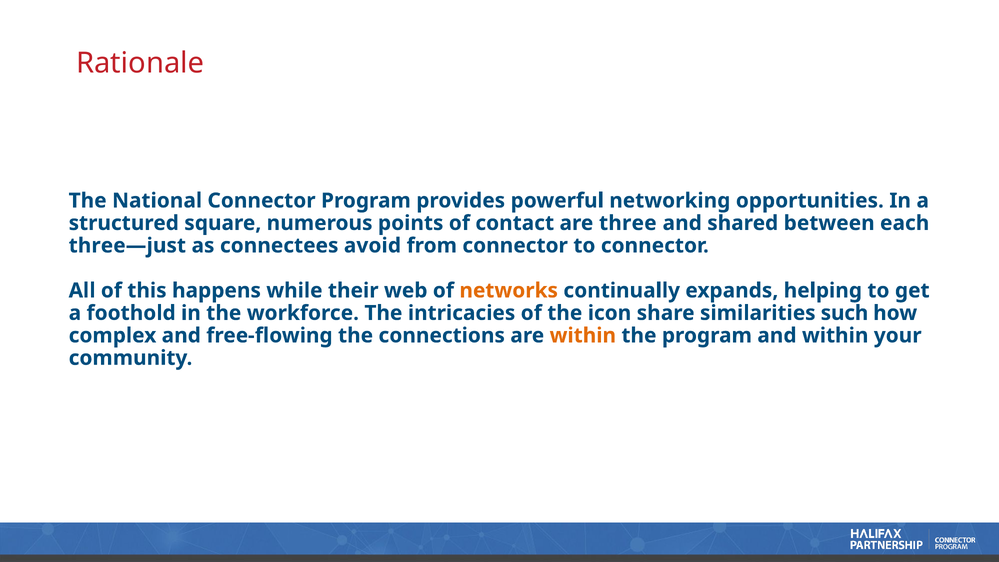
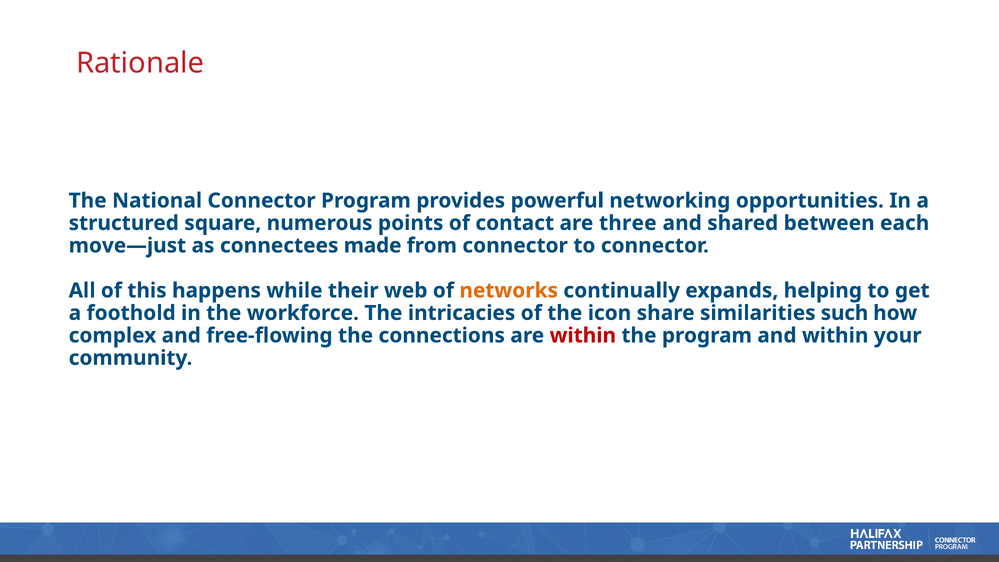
three—just: three—just -> move—just (127, 246)
avoid: avoid -> made (373, 246)
within colour: orange -> red (583, 335)
